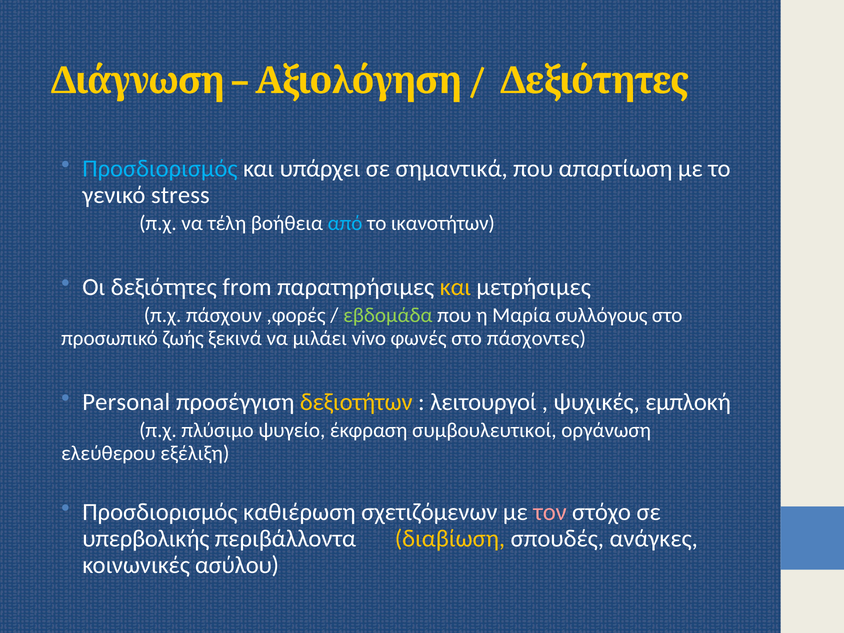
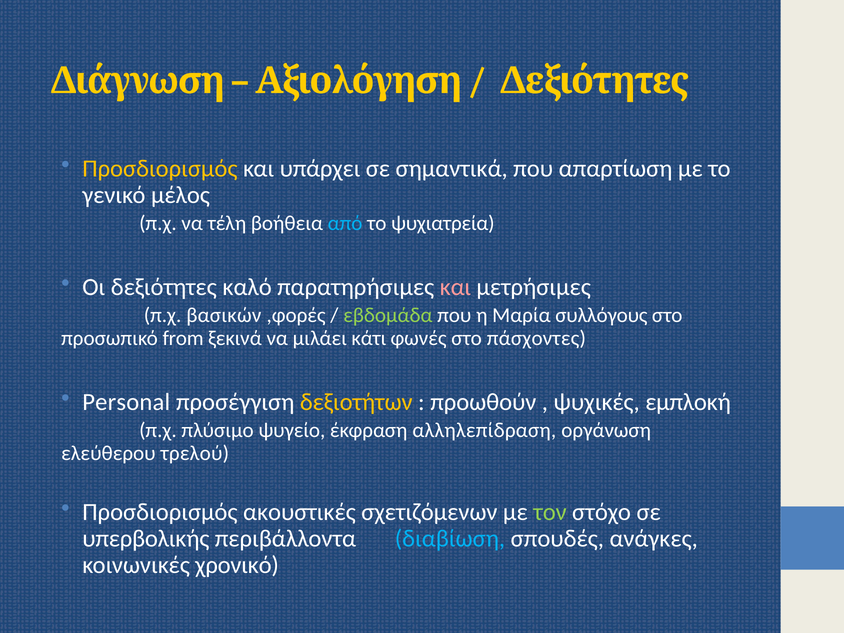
Προσδιορισμός colour: light blue -> yellow (160, 168)
stress: stress -> μέλος (180, 195)
ικανοτήτων: ικανοτήτων -> ψυχιατρεία (443, 223)
from: from -> καλό (247, 287)
και colour: yellow -> pink (455, 287)
πάσχουν: πάσχουν -> βασικών (224, 315)
ζωής: ζωής -> from (183, 338)
vivo: vivo -> κάτι (369, 338)
λειτουργοί: λειτουργοί -> προωθούν (483, 402)
συμβουλευτικοί: συμβουλευτικοί -> αλληλεπίδραση (484, 430)
εξέλιξη: εξέλιξη -> τρελού (195, 453)
καθιέρωση: καθιέρωση -> ακουστικές (299, 512)
τον colour: pink -> light green (550, 512)
διαβίωση colour: yellow -> light blue (450, 539)
ασύλου: ασύλου -> χρονικό (237, 565)
